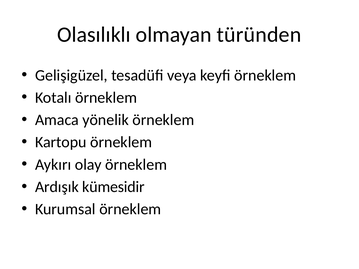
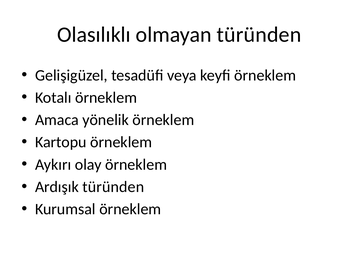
Ardışık kümesidir: kümesidir -> türünden (113, 187)
